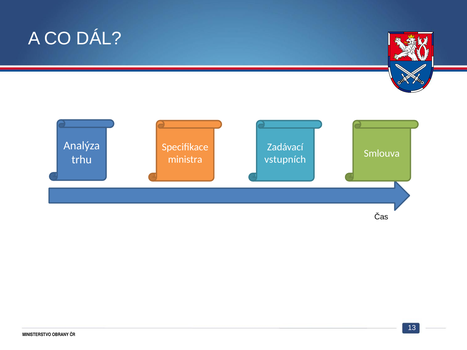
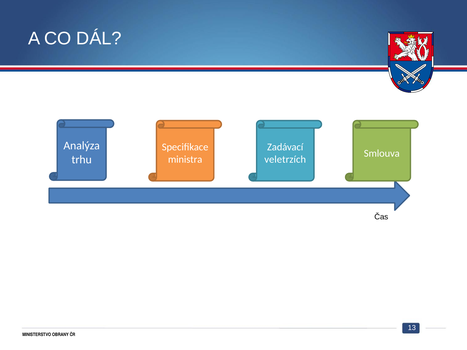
vstupních: vstupních -> veletrzích (285, 160)
